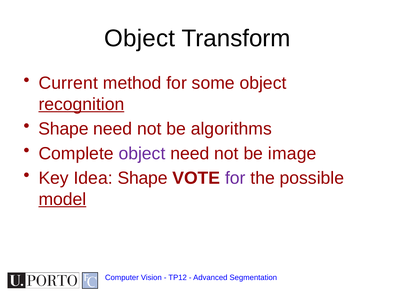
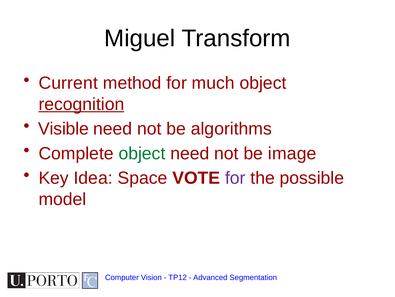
Object: Object -> Miguel (140, 38)
some: some -> much (213, 83)
Shape: Shape -> Visible (63, 129)
object colour: purple -> green (142, 153)
Idea Shape: Shape -> Space (142, 178)
model underline: present -> none (62, 199)
